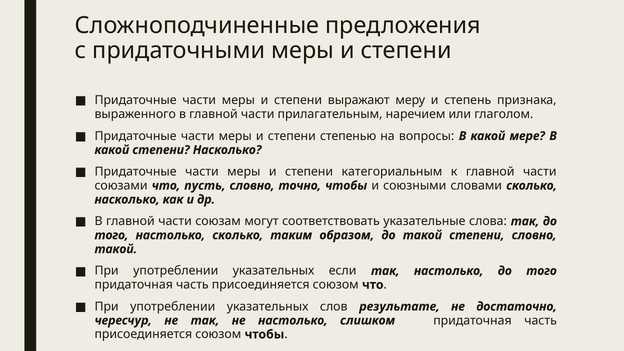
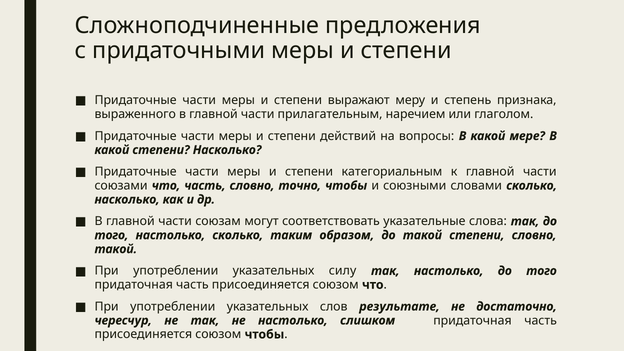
степенью: степенью -> действий (348, 136)
что пусть: пусть -> часть (205, 186)
если: если -> силу (343, 271)
